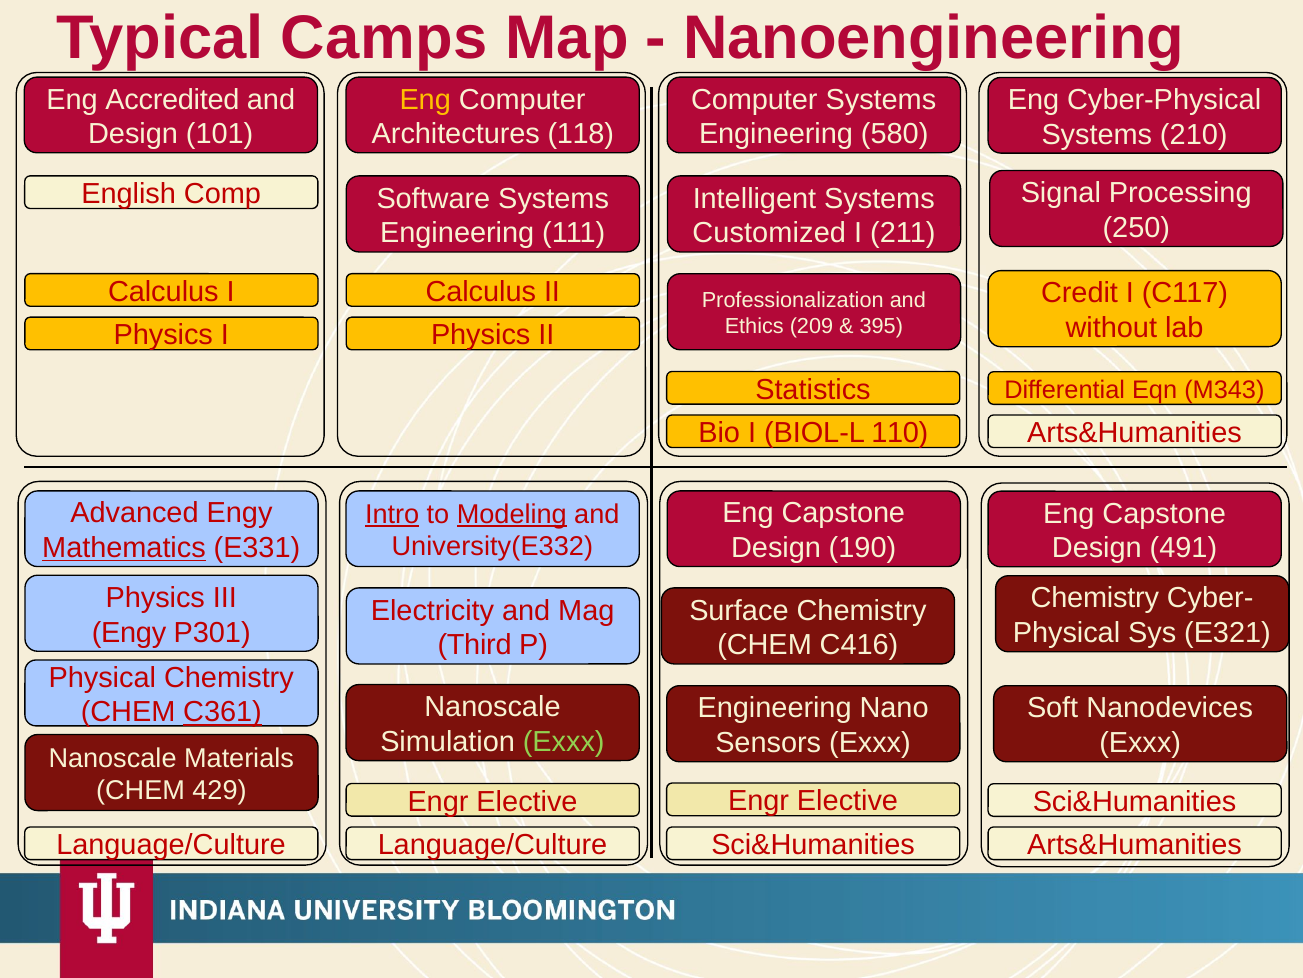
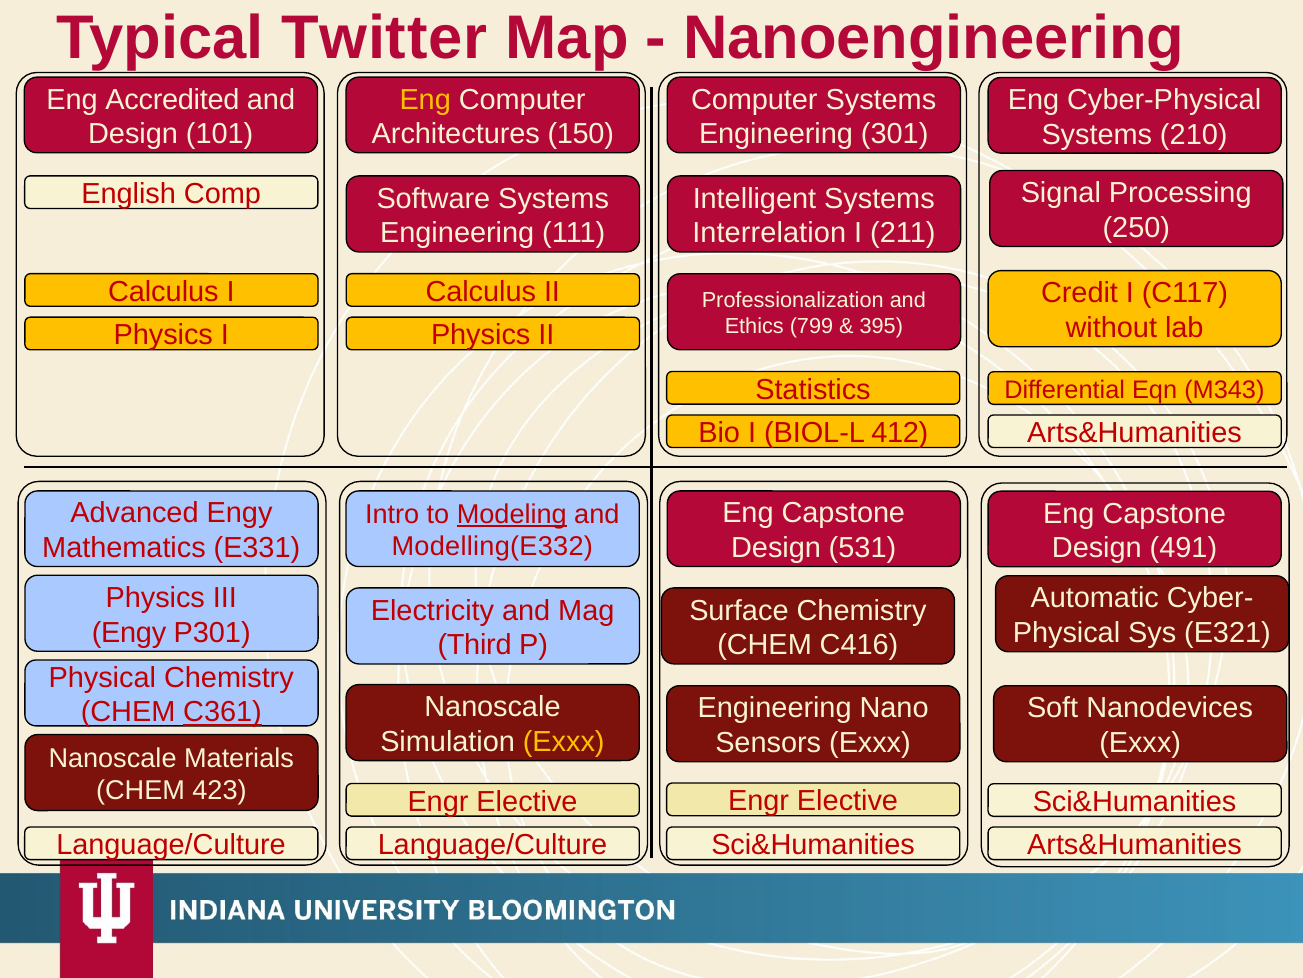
Camps: Camps -> Twitter (384, 38)
118: 118 -> 150 (581, 134)
580: 580 -> 301 (895, 134)
Customized: Customized -> Interrelation (769, 233)
209: 209 -> 799 (811, 326)
110: 110 -> 412 (900, 433)
Intro underline: present -> none (392, 514)
University(E332: University(E332 -> Modelling(E332 (492, 547)
Mathematics underline: present -> none (124, 548)
190: 190 -> 531 (862, 548)
Chemistry: Chemistry -> Automatic (1095, 598)
Exxx colour: light green -> yellow (564, 741)
429: 429 -> 423 (220, 790)
